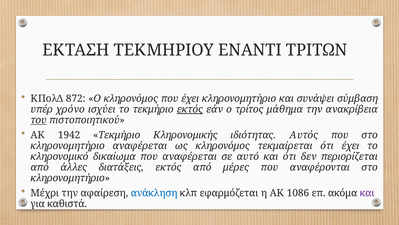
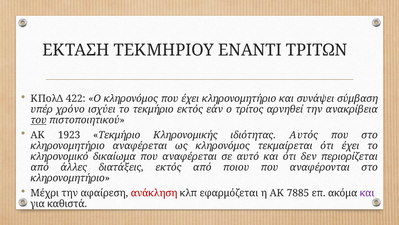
872: 872 -> 422 (76, 98)
εκτός underline: present -> none (190, 109)
μάθημα: μάθημα -> αρνηθεί (285, 109)
1942: 1942 -> 1923 (69, 135)
μέρες: μέρες -> ποιου (236, 167)
ανάκληση colour: blue -> red (154, 192)
1086: 1086 -> 7885 (298, 192)
